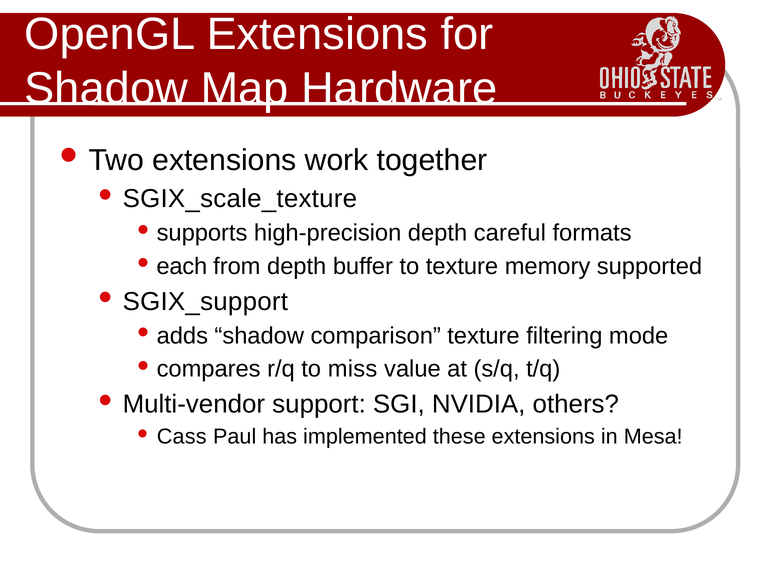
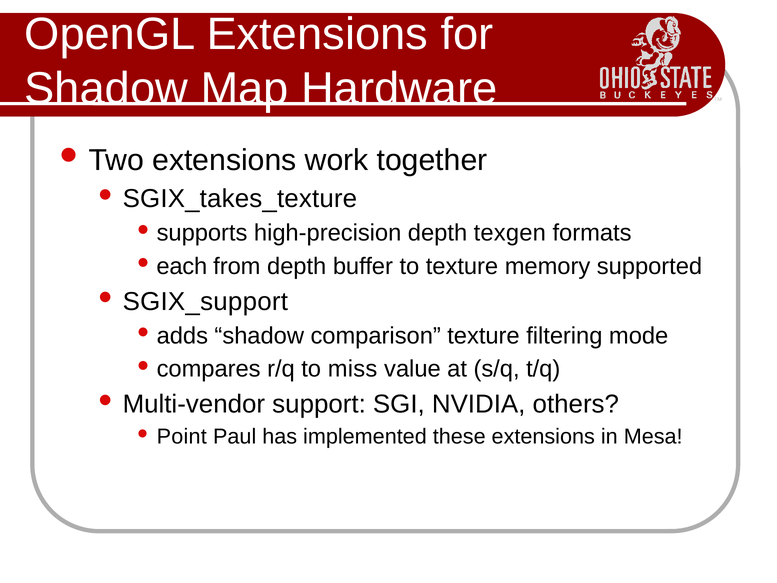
SGIX_scale_texture: SGIX_scale_texture -> SGIX_takes_texture (240, 199)
careful: careful -> texgen (510, 233)
Cass: Cass -> Point (182, 437)
